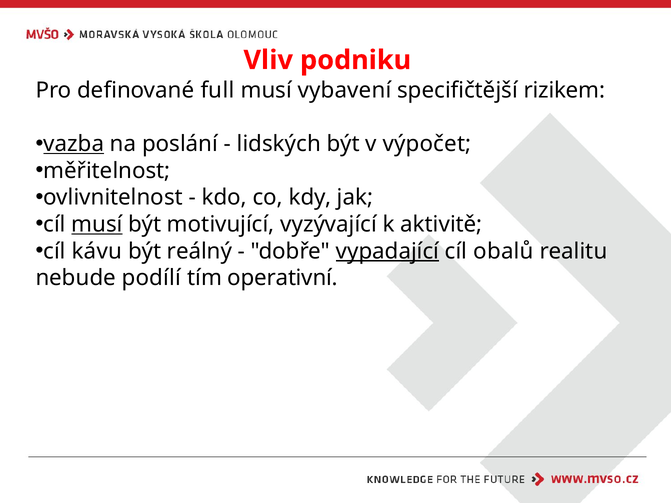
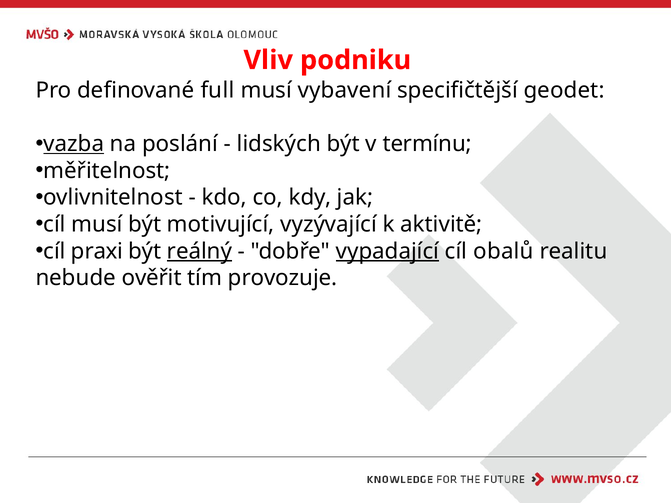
rizikem: rizikem -> geodet (564, 90)
výpočet: výpočet -> termínu (427, 144)
musí underline: present -> none (97, 224)
kávu: kávu -> praxi (97, 251)
reálný underline: none -> present (200, 251)
podílí: podílí -> ověřit (152, 278)
operativní: operativní -> provozuje (283, 278)
